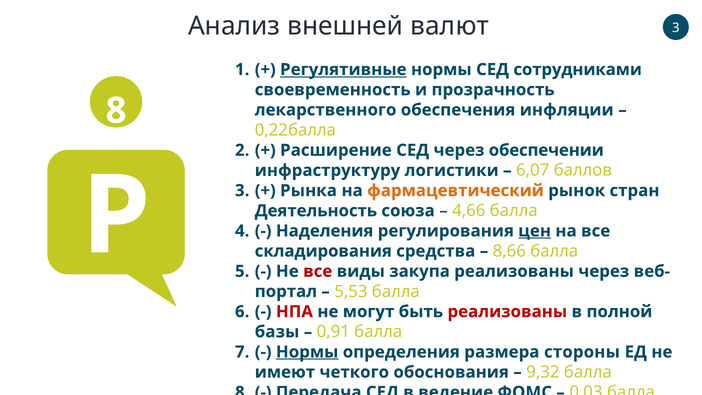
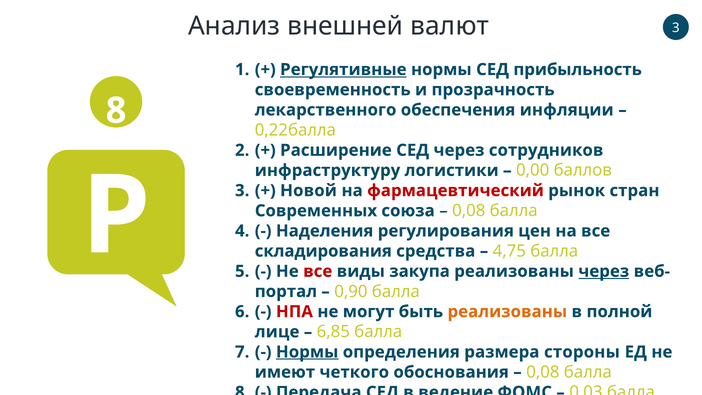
сотрудниками: сотрудниками -> прибыльность (578, 70)
обеспечении: обеспечении -> сотрудников (546, 150)
6,07: 6,07 -> 0,00 (533, 170)
Рынка: Рынка -> Новой (309, 191)
фармацевтический colour: orange -> red (455, 191)
Деятельность: Деятельность -> Современных (316, 211)
4,66: 4,66 -> 0,08 (469, 211)
цен underline: present -> none (535, 231)
8,66: 8,66 -> 4,75 (509, 251)
через underline: none -> present (604, 271)
5,53: 5,53 -> 0,90 (351, 291)
реализованы colour: red -> orange (507, 312)
базы: базы -> лице (277, 332)
0,91: 0,91 -> 6,85 (333, 332)
9,32: 9,32 -> 0,08 (543, 372)
